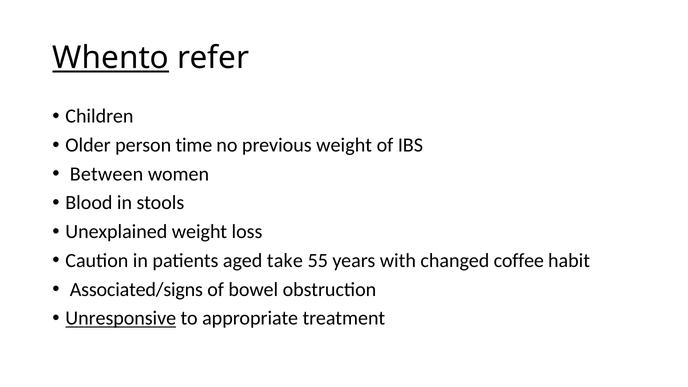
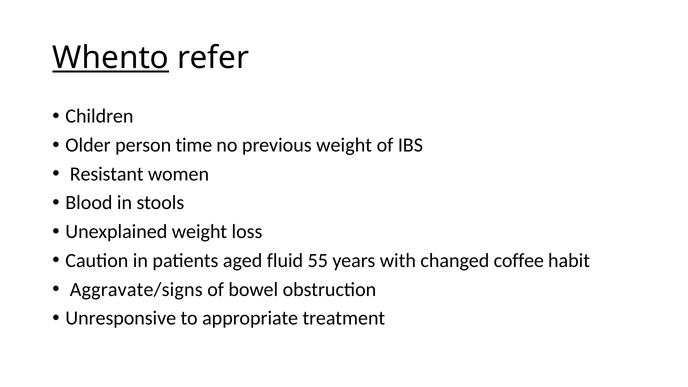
Between: Between -> Resistant (107, 174)
take: take -> fluid (285, 261)
Associated/signs: Associated/signs -> Aggravate/signs (136, 289)
Unresponsive underline: present -> none (121, 318)
